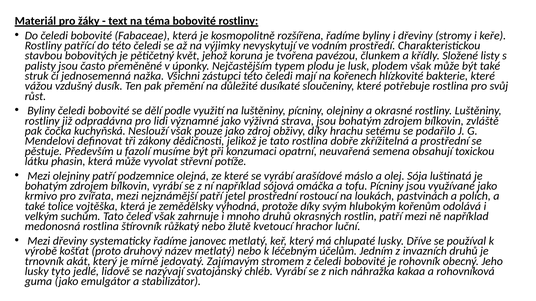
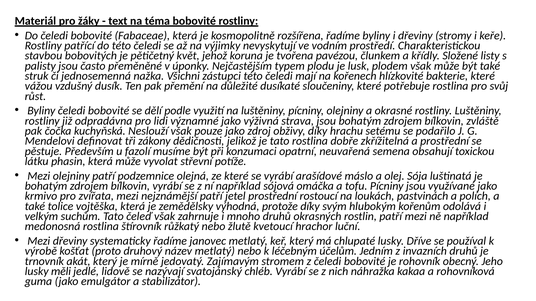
tyto: tyto -> měli (61, 272)
